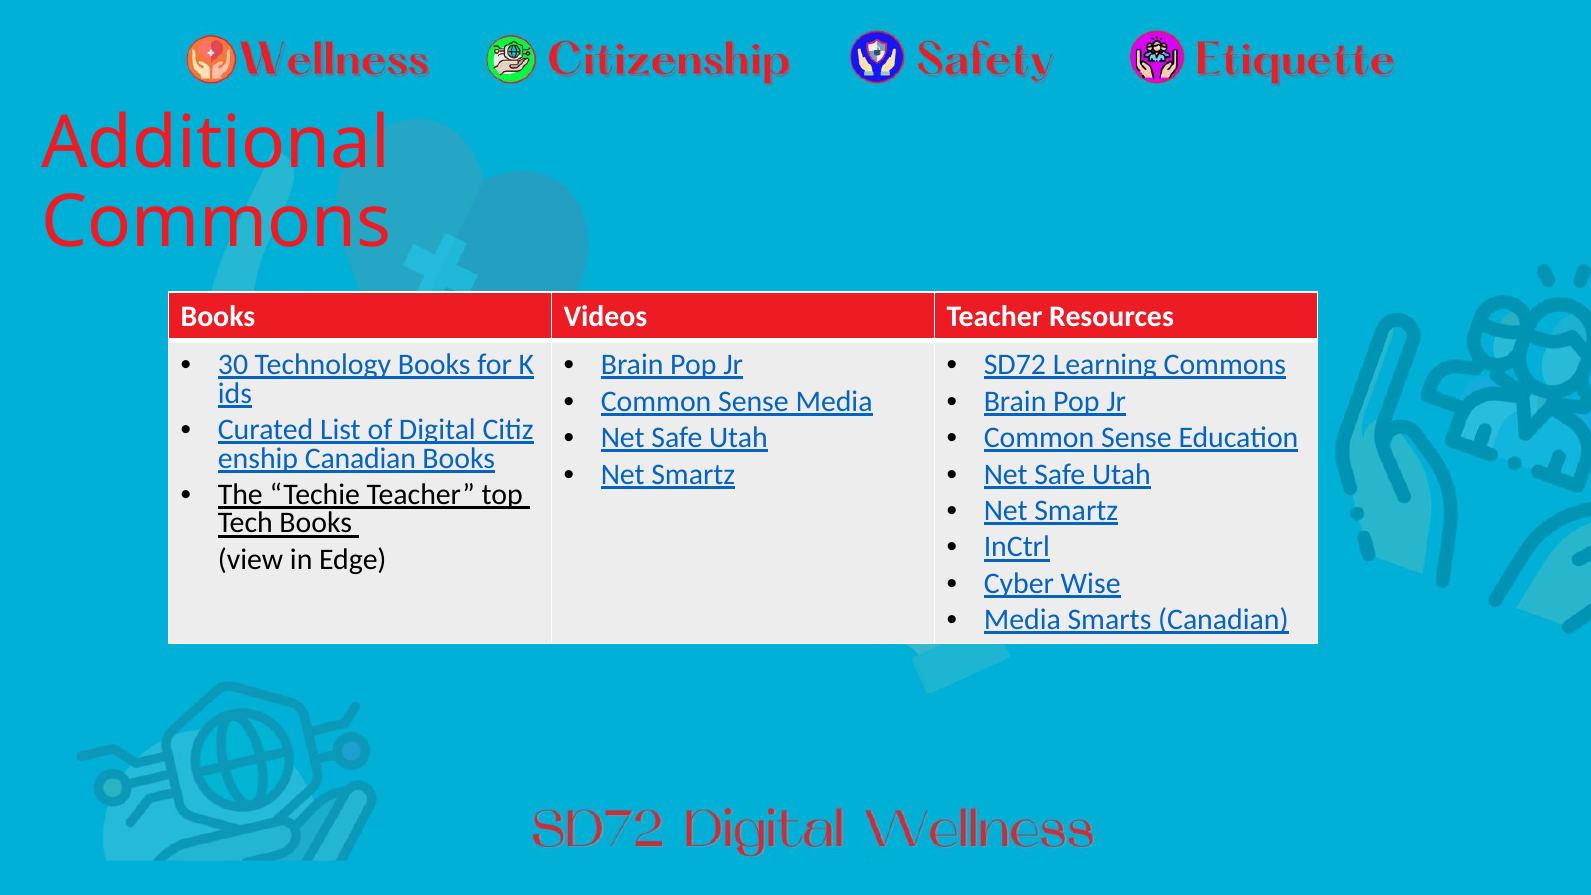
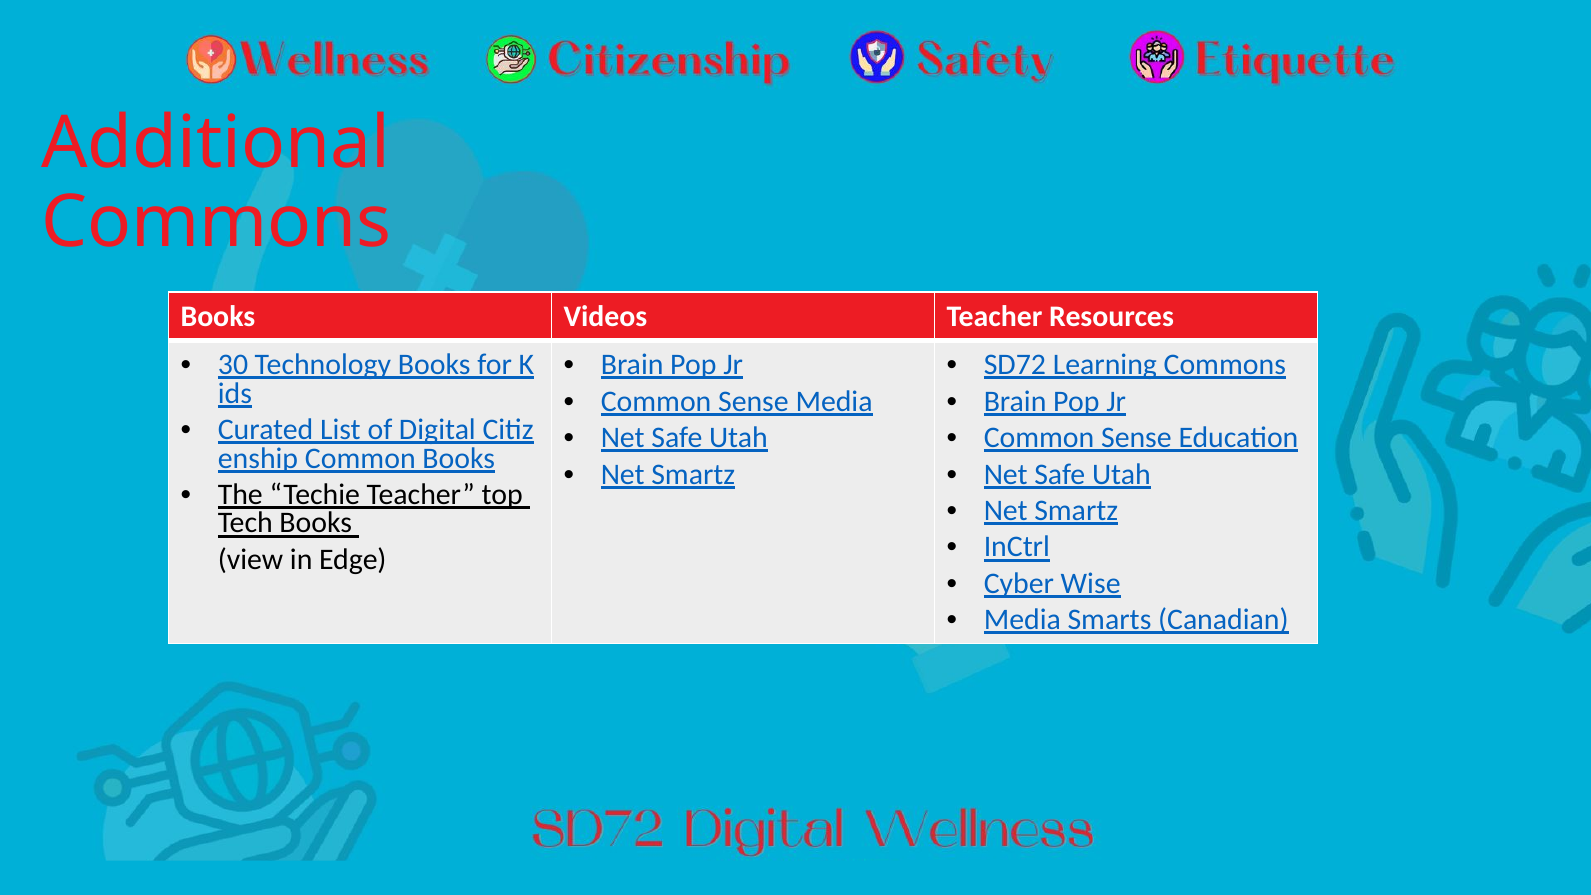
Canadian: Canadian -> Common (360, 458)
